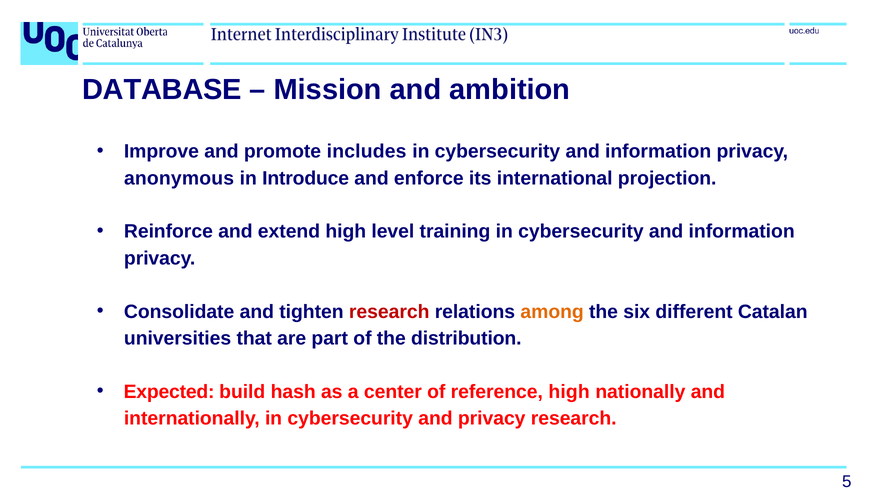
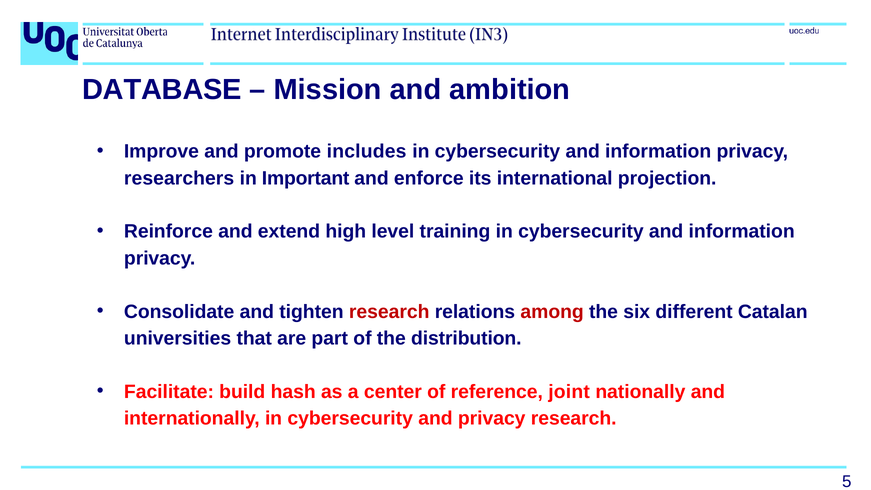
anonymous: anonymous -> researchers (179, 178)
Introduce: Introduce -> Important (306, 178)
among colour: orange -> red (552, 312)
Expected: Expected -> Facilitate (169, 392)
reference high: high -> joint (569, 392)
